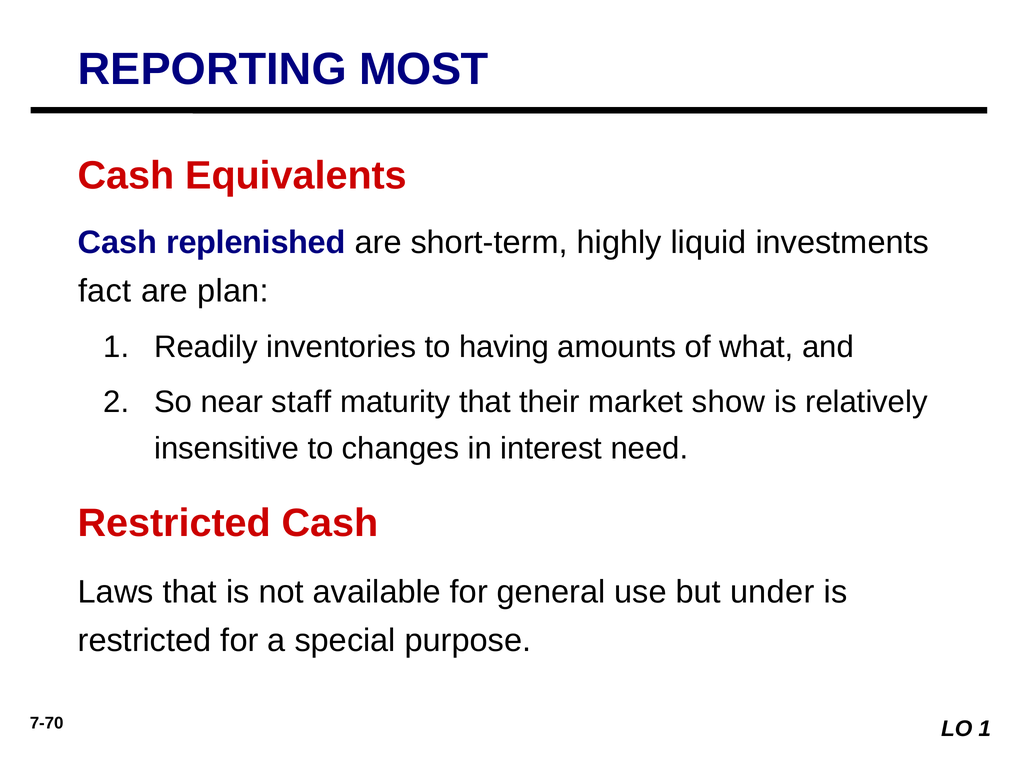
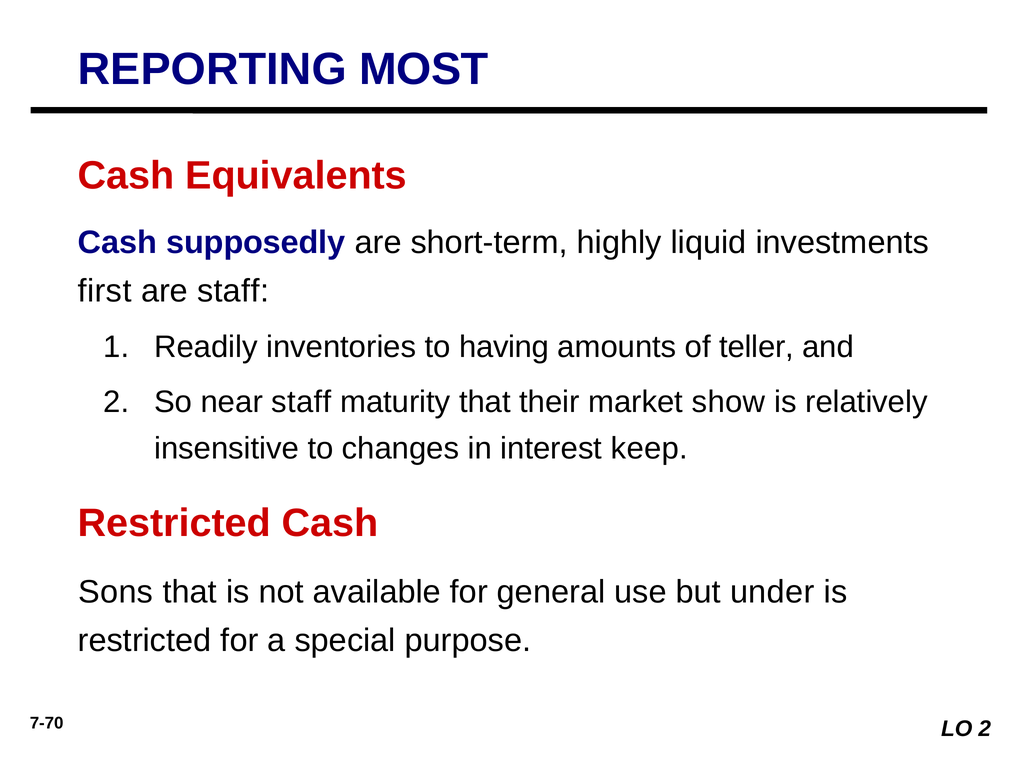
replenished: replenished -> supposedly (256, 243)
fact: fact -> first (105, 291)
are plan: plan -> staff (233, 291)
what: what -> teller (757, 347)
need: need -> keep (649, 449)
Laws: Laws -> Sons (116, 592)
LO 1: 1 -> 2 (985, 729)
